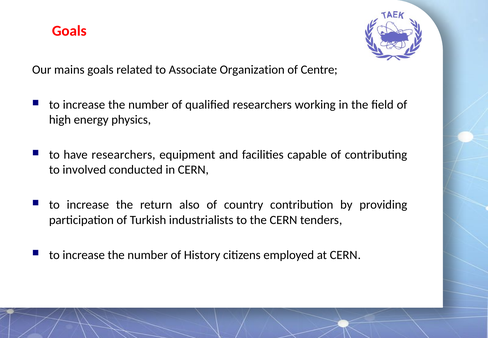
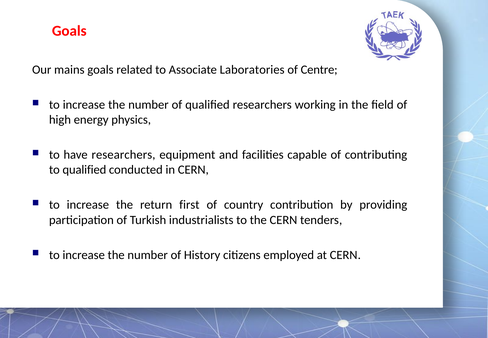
Organization: Organization -> Laboratories (252, 70)
to involved: involved -> qualified (84, 170)
also: also -> first (189, 205)
